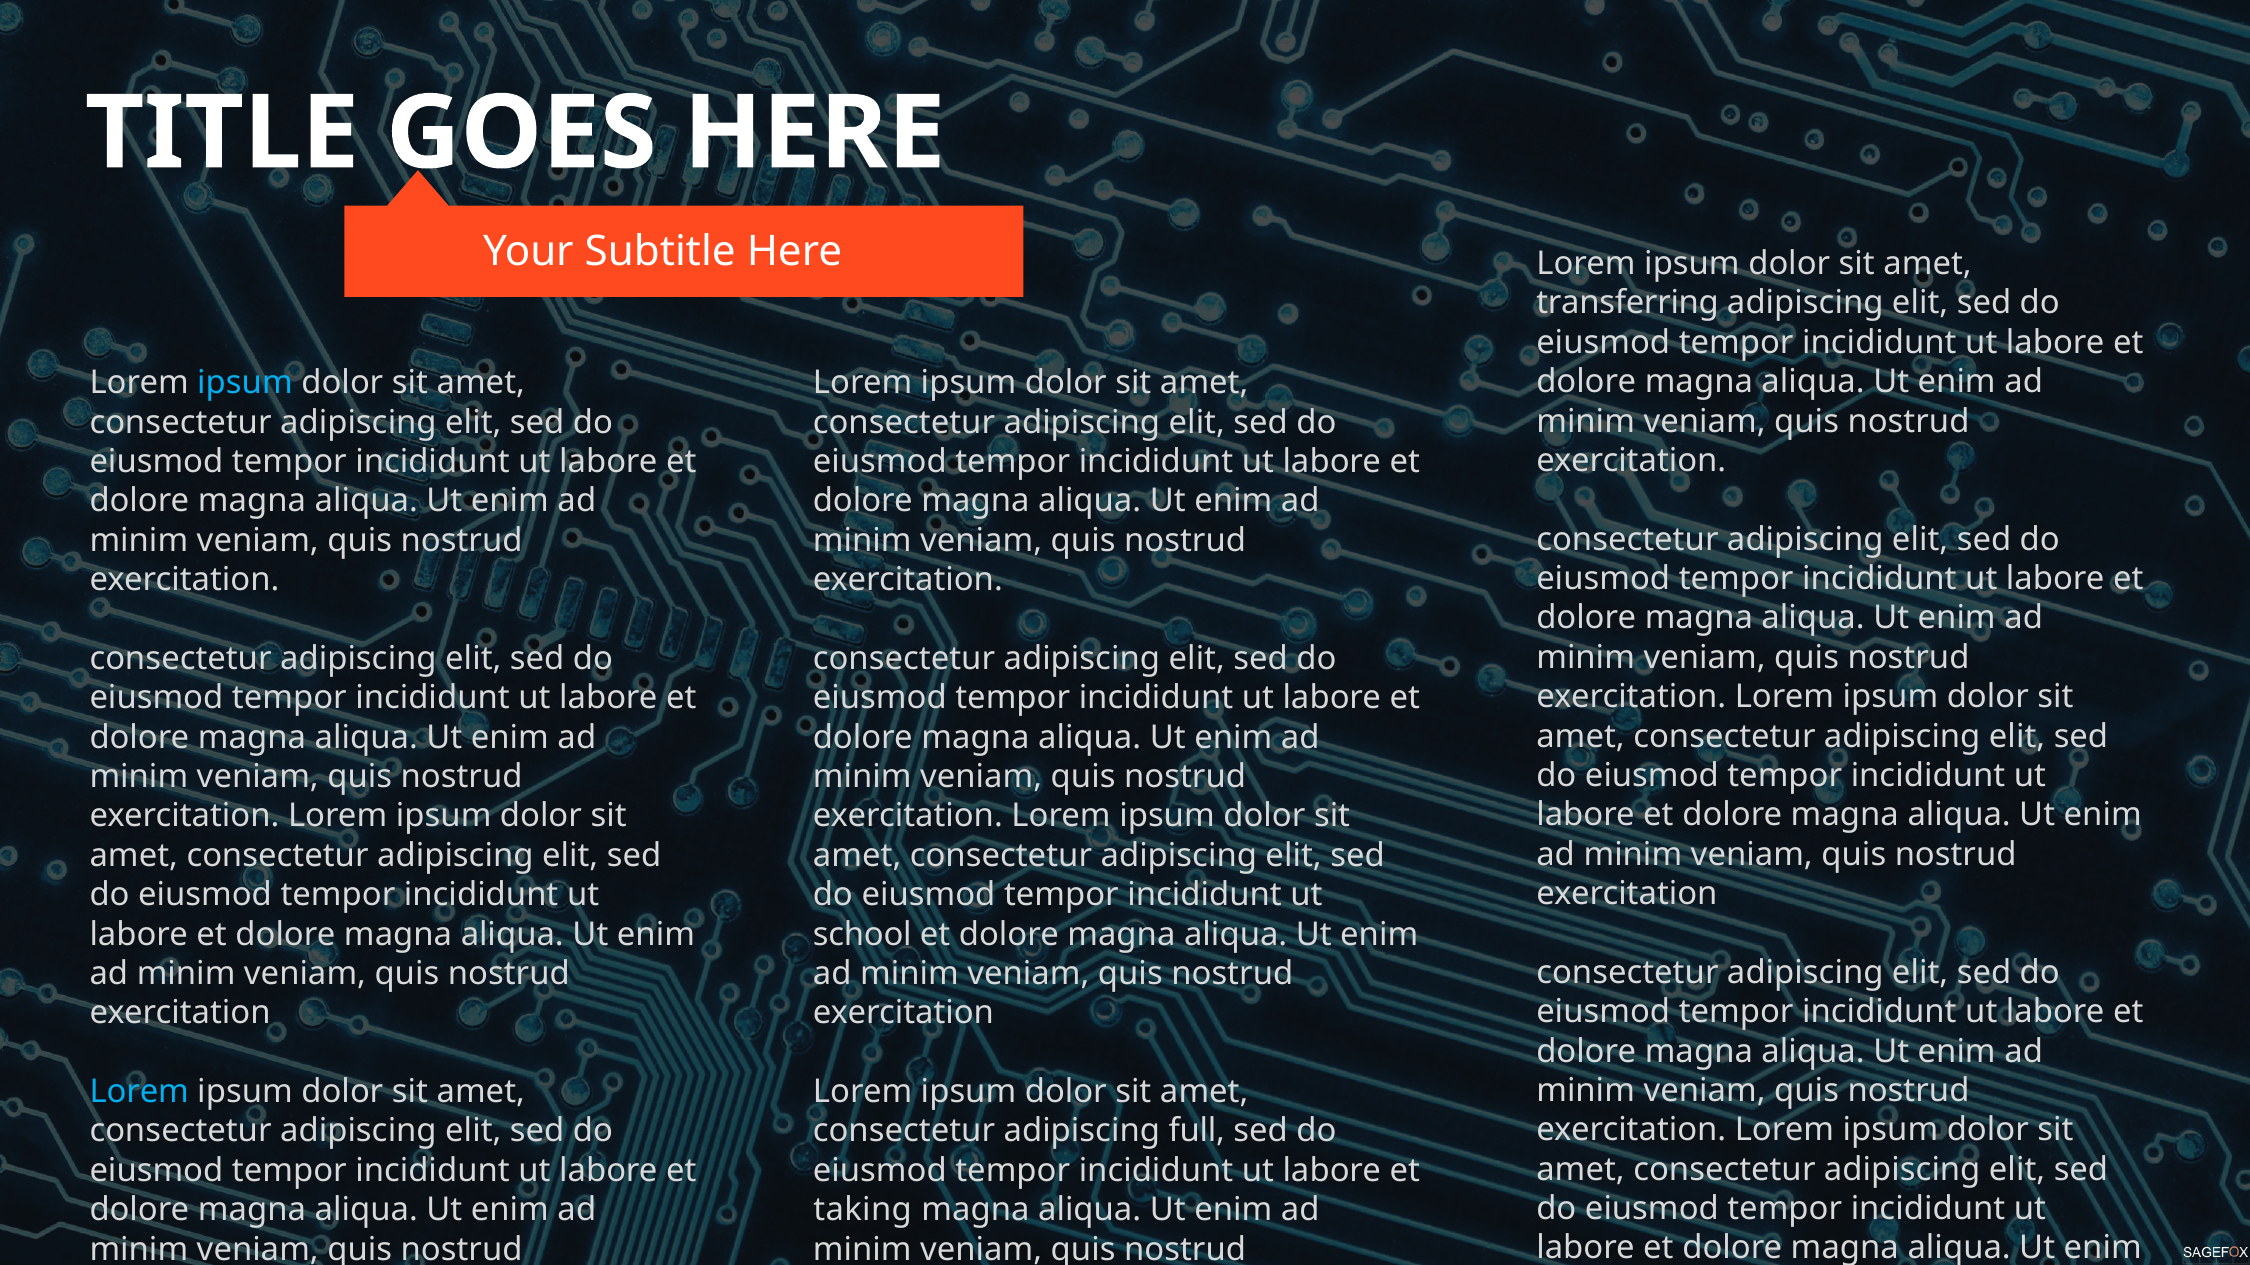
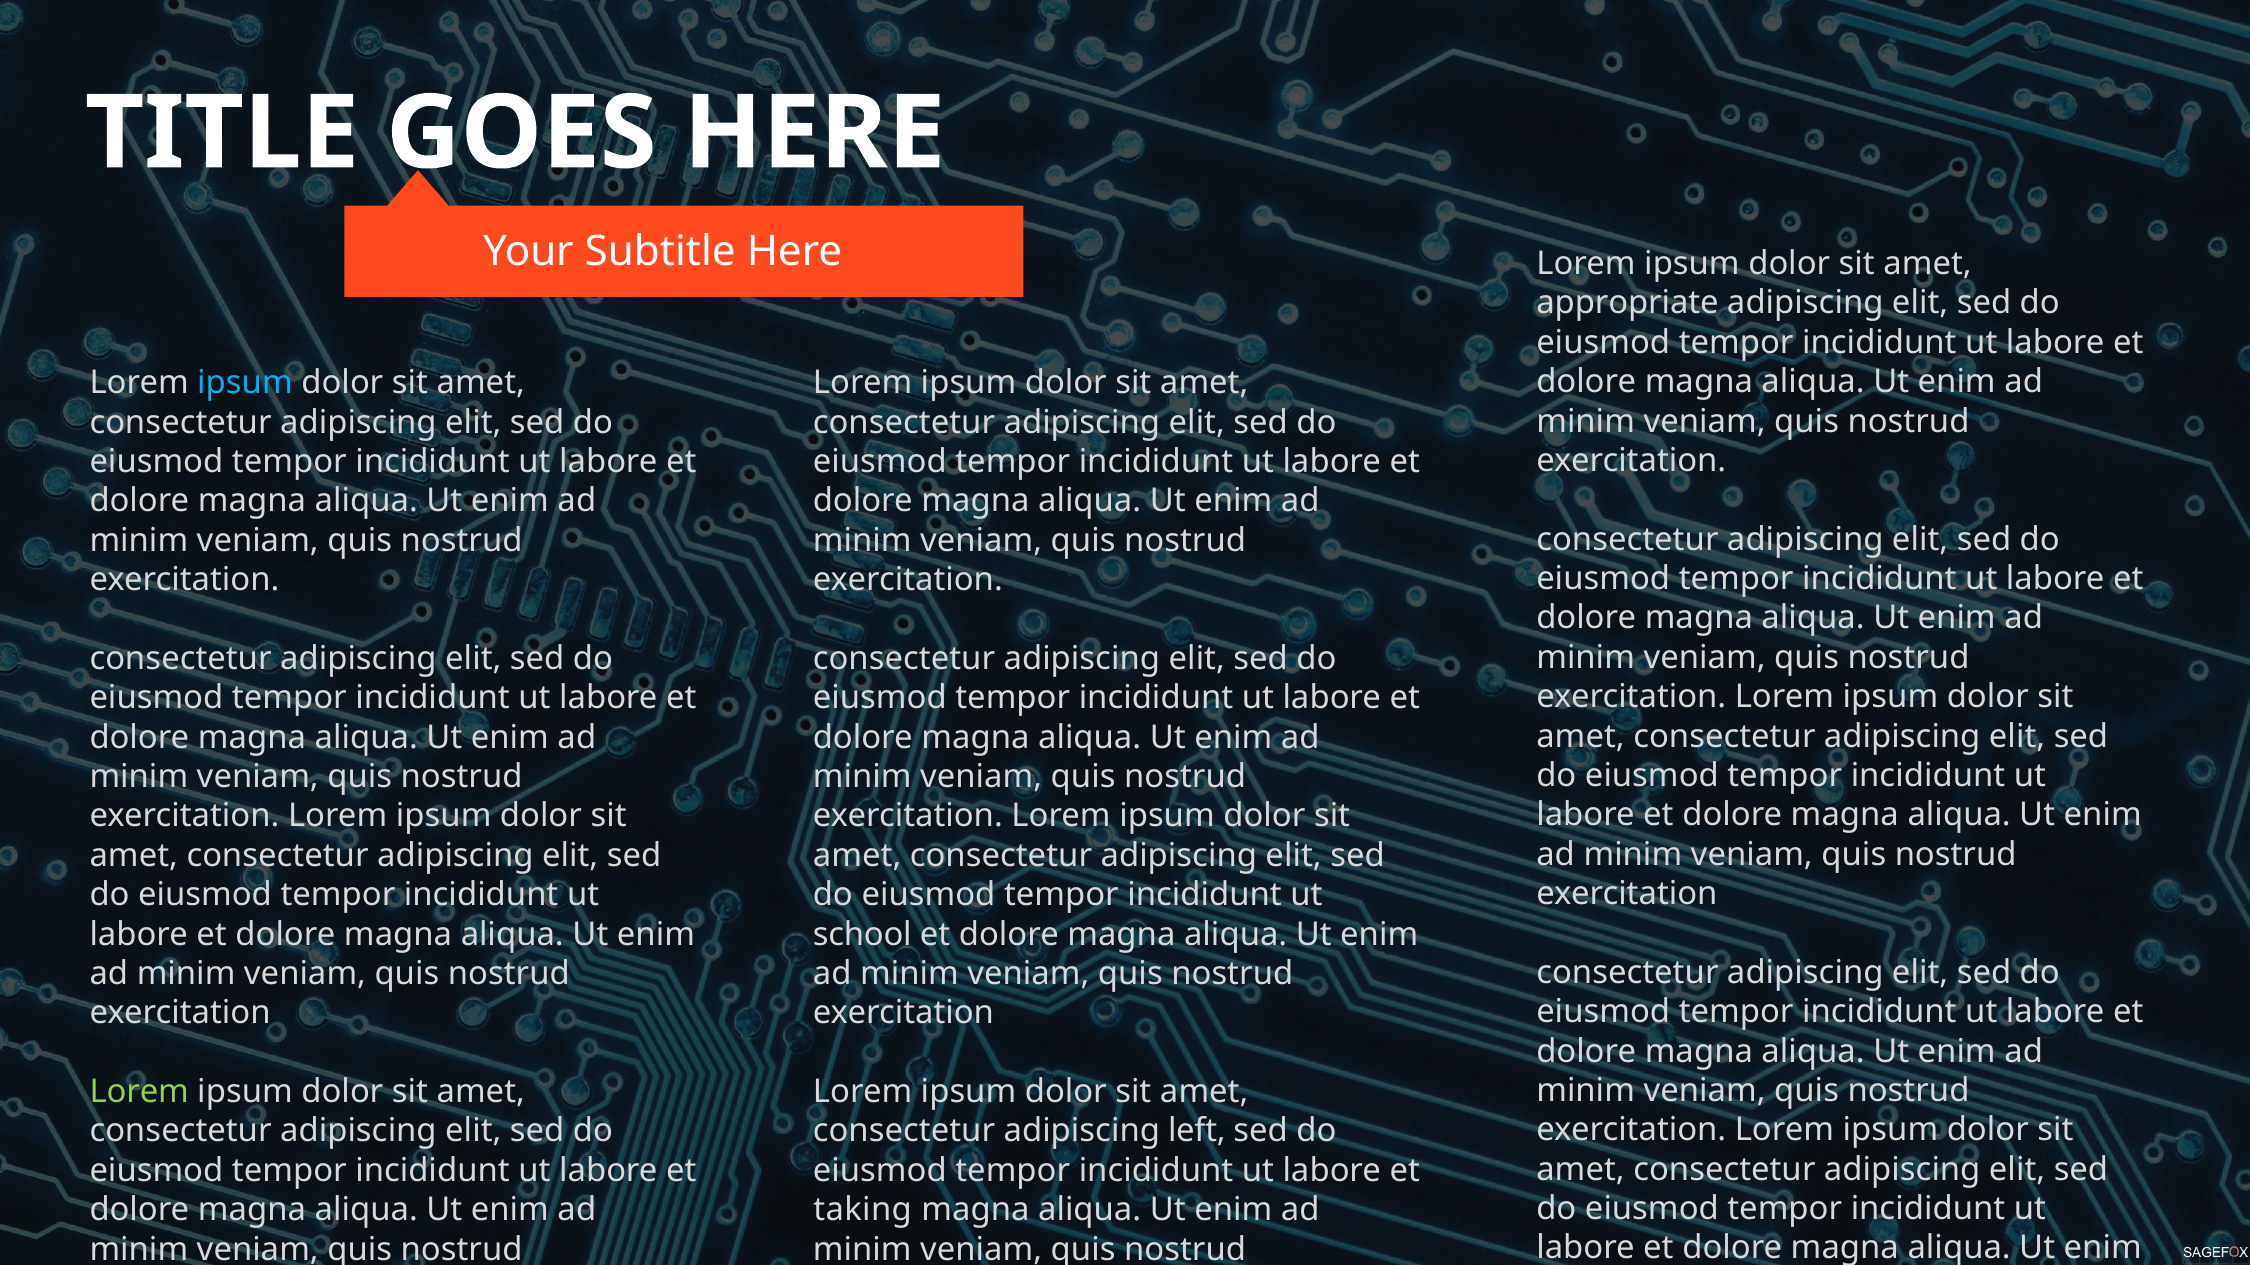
transferring: transferring -> appropriate (1628, 303)
Lorem colour: light blue -> light green (139, 1092)
full: full -> left (1197, 1132)
